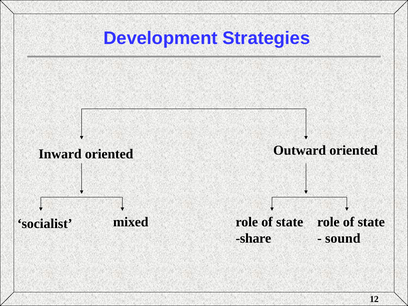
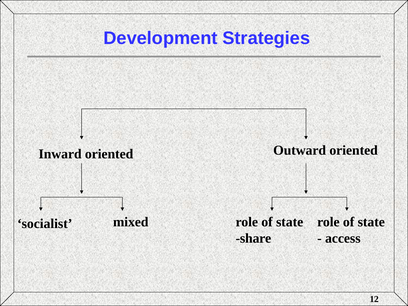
sound: sound -> access (343, 238)
